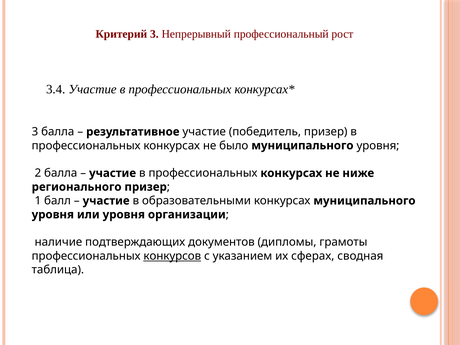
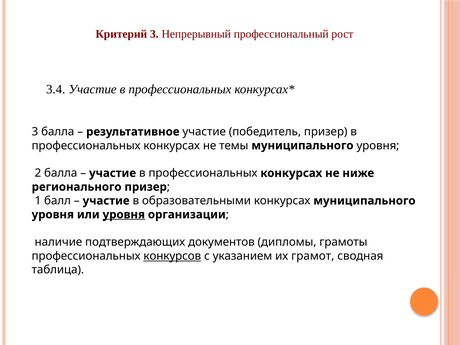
было: было -> темы (234, 146)
уровня underline: none -> present (124, 215)
сферах: сферах -> грамот (313, 256)
